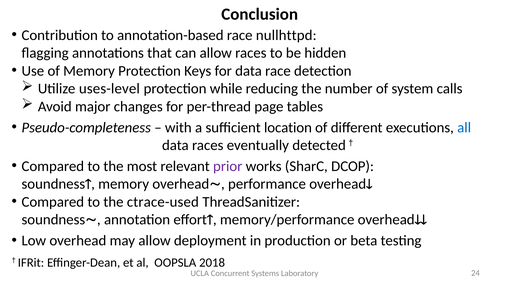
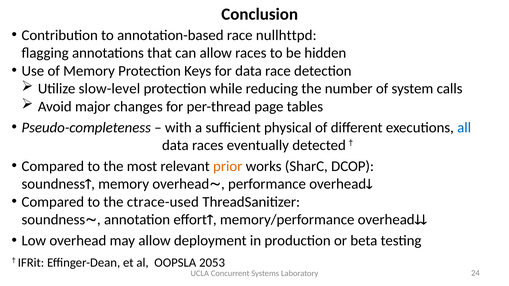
uses-level: uses-level -> slow-level (109, 89)
location: location -> physical (288, 128)
prior colour: purple -> orange (228, 166)
2018: 2018 -> 2053 (212, 263)
